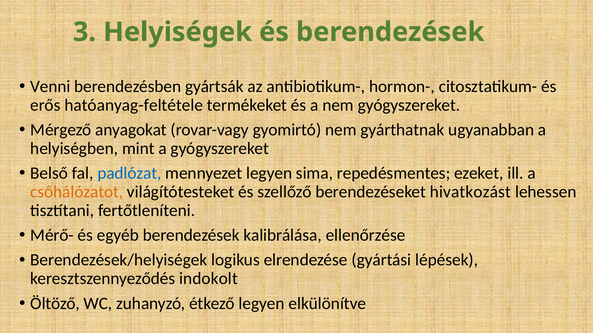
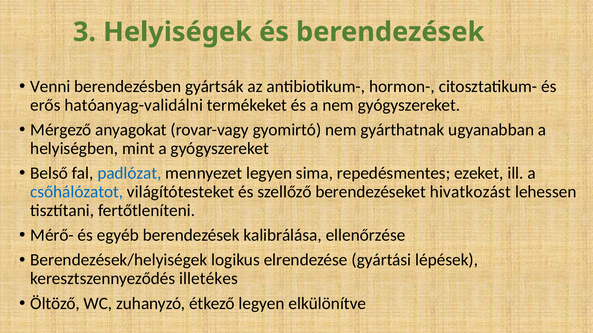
hatóanyag-feltétele: hatóanyag-feltétele -> hatóanyag-validálni (134, 105)
csőhálózatot colour: orange -> blue (77, 192)
indokolt: indokolt -> illetékes (209, 279)
